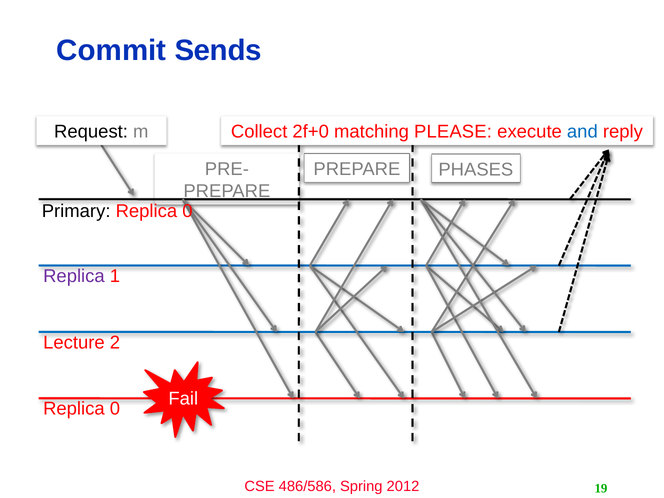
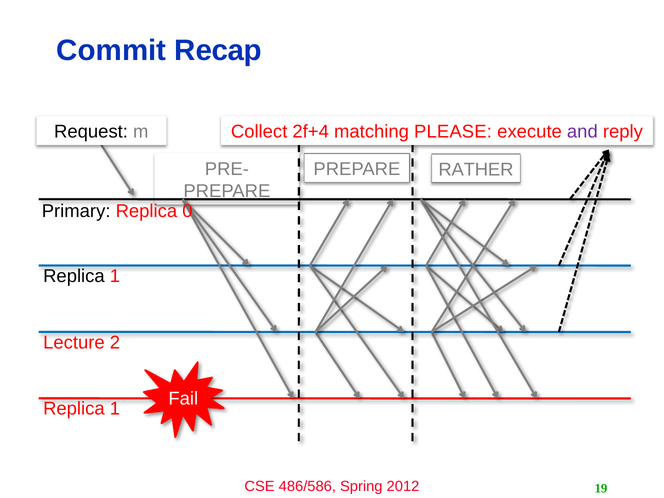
Sends: Sends -> Recap (218, 51)
2f+0: 2f+0 -> 2f+4 (311, 132)
and colour: blue -> purple (582, 132)
PHASES: PHASES -> RATHER (476, 170)
Replica colour: purple -> black (74, 276)
0: 0 -> 1 (115, 408)
